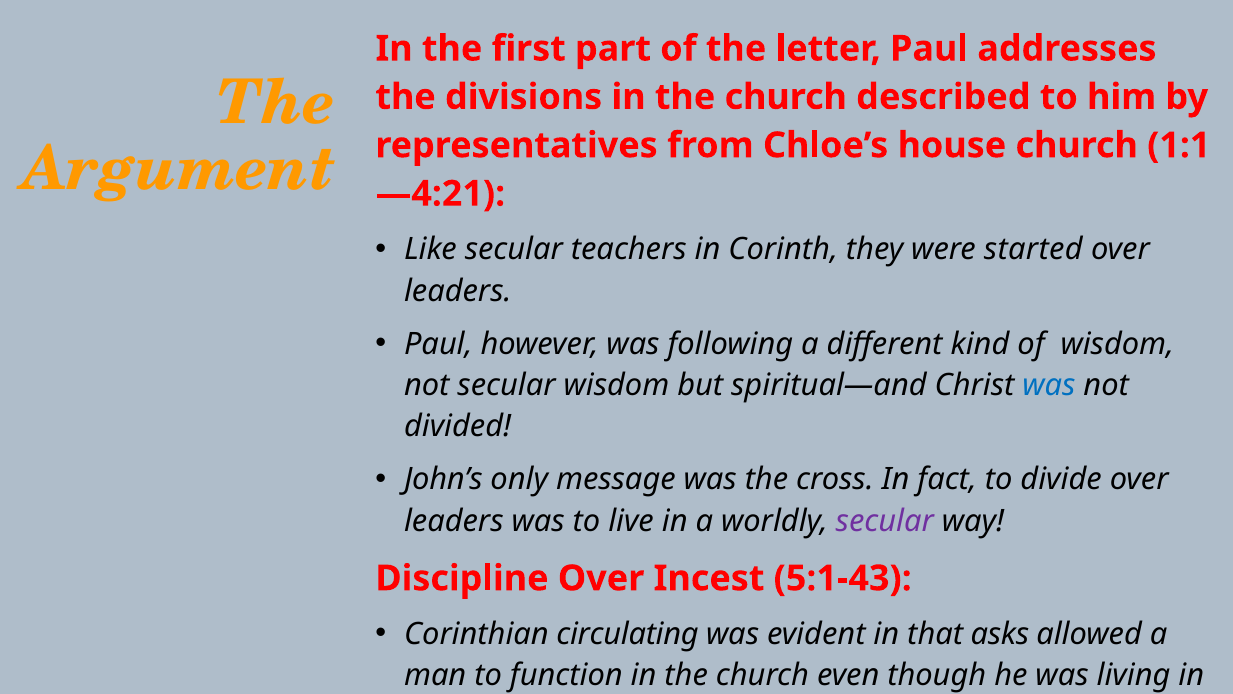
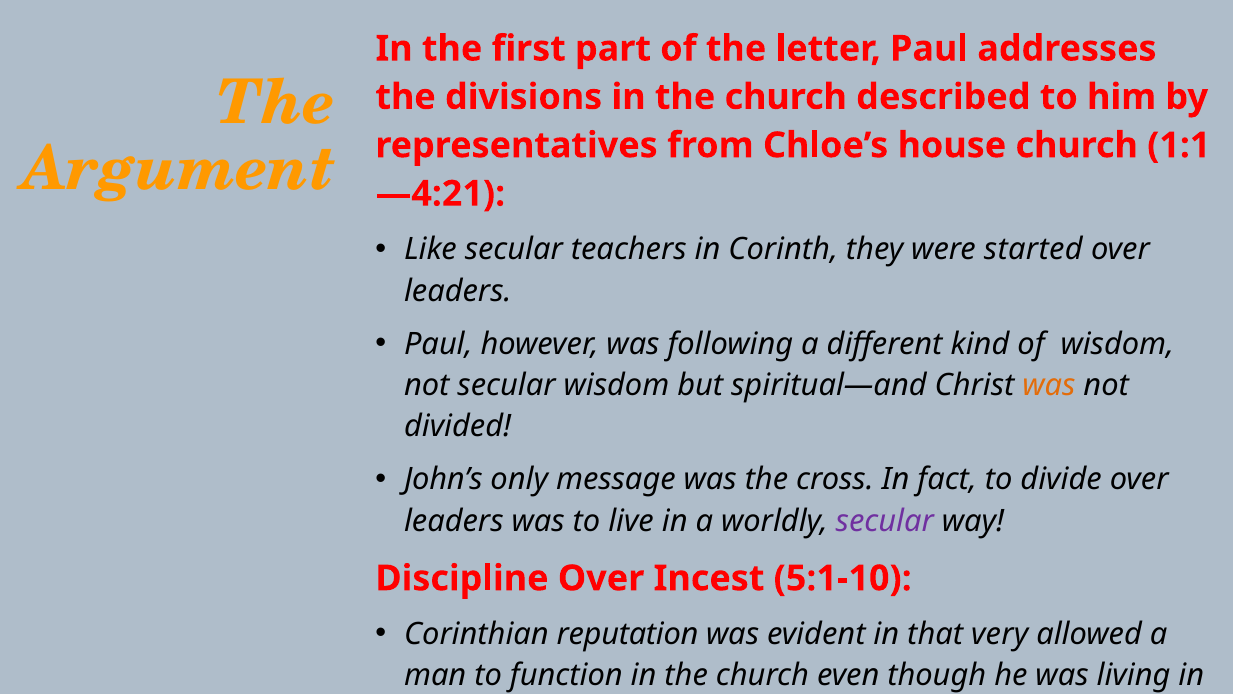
was colour: blue -> orange (1049, 385)
5:1-43: 5:1-43 -> 5:1-10 (843, 578)
circulating: circulating -> reputation (628, 634)
asks: asks -> very (1000, 634)
